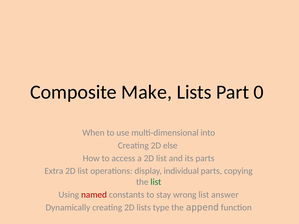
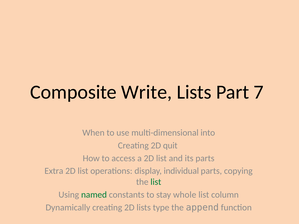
Make: Make -> Write (147, 92)
0: 0 -> 7 (259, 92)
else: else -> quit (170, 146)
named colour: red -> green (94, 195)
wrong: wrong -> whole (185, 195)
answer: answer -> column (225, 195)
